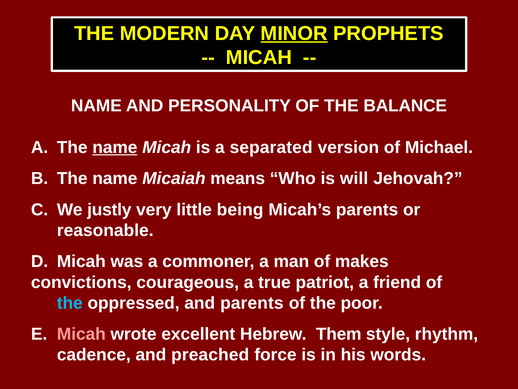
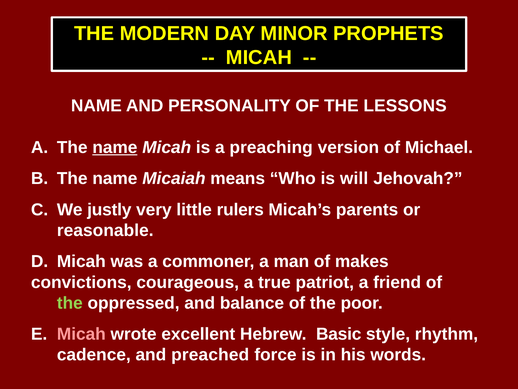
MINOR underline: present -> none (294, 33)
BALANCE: BALANCE -> LESSONS (405, 106)
separated: separated -> preaching (271, 147)
being: being -> rulers (240, 209)
the colour: light blue -> light green (70, 303)
and parents: parents -> balance (252, 303)
Them: Them -> Basic (339, 334)
